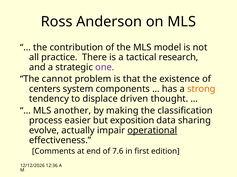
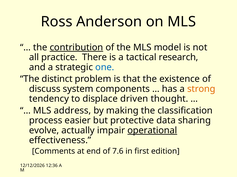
contribution underline: none -> present (76, 48)
one colour: purple -> blue (105, 67)
cannot: cannot -> distinct (57, 79)
centers: centers -> discuss (45, 89)
another: another -> address (72, 111)
exposition: exposition -> protective (132, 121)
